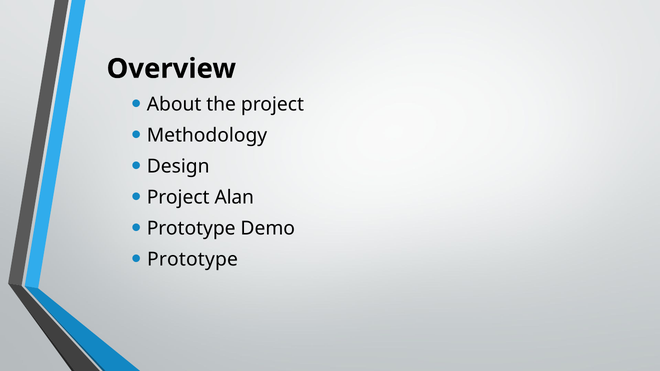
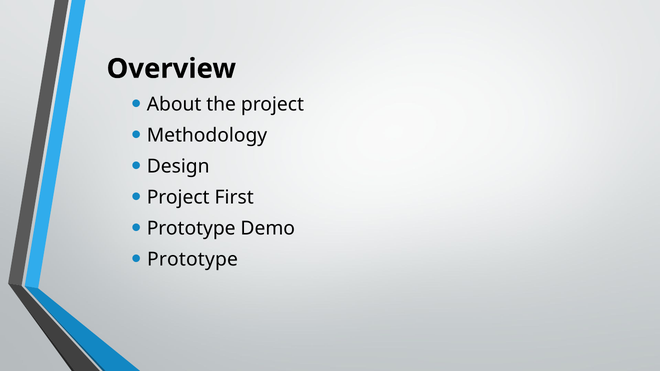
Alan: Alan -> First (234, 198)
